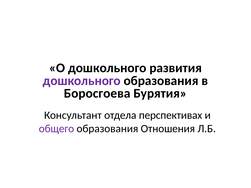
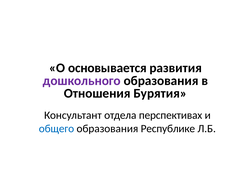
О дошкольного: дошкольного -> основывается (107, 68)
Боросгоева: Боросгоева -> Отношения (97, 94)
общего colour: purple -> blue (56, 129)
Отношения: Отношения -> Республике (168, 129)
